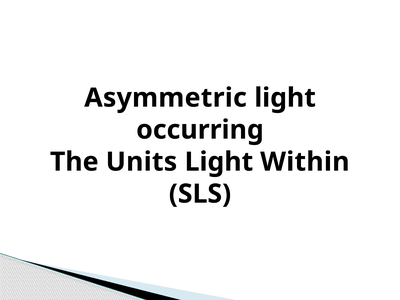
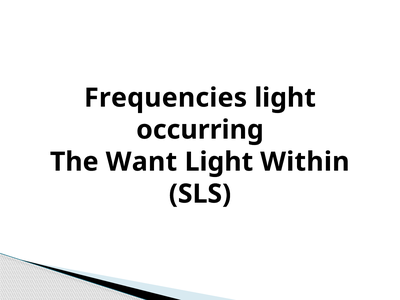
Asymmetric: Asymmetric -> Frequencies (166, 98)
Units: Units -> Want (141, 162)
